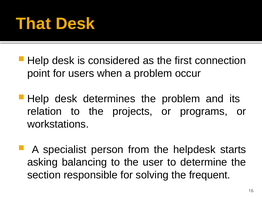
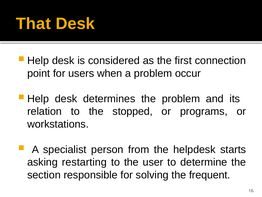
projects: projects -> stopped (133, 111)
balancing: balancing -> restarting (84, 162)
